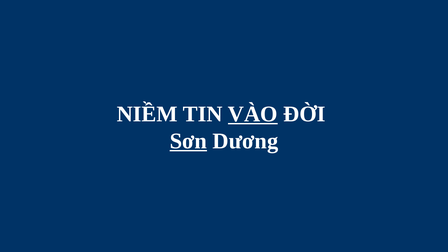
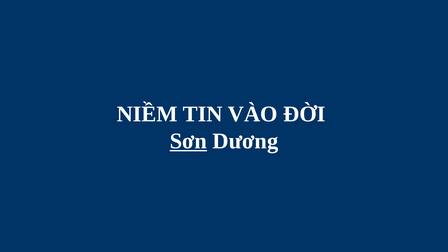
VÀO underline: present -> none (253, 114)
